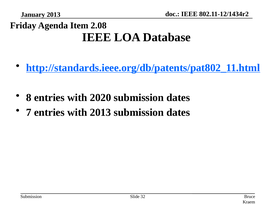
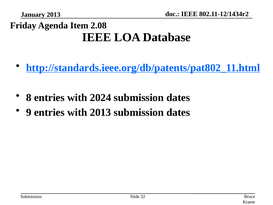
2020: 2020 -> 2024 (101, 97)
7: 7 -> 9 (29, 112)
